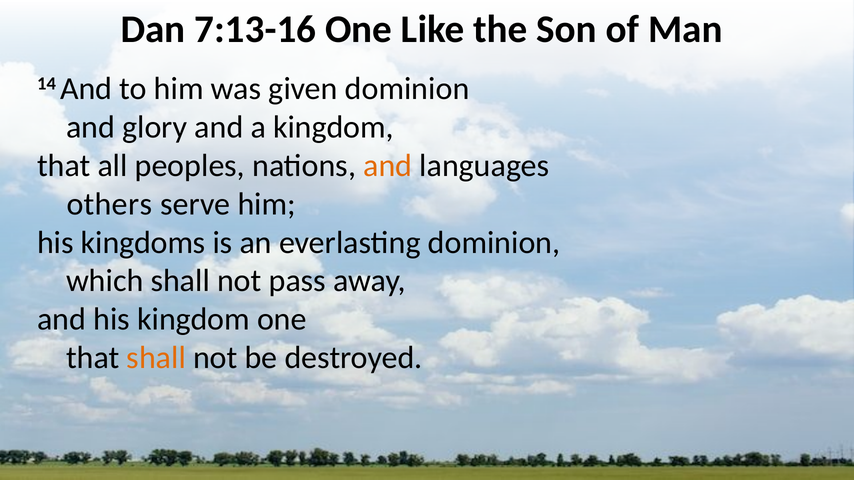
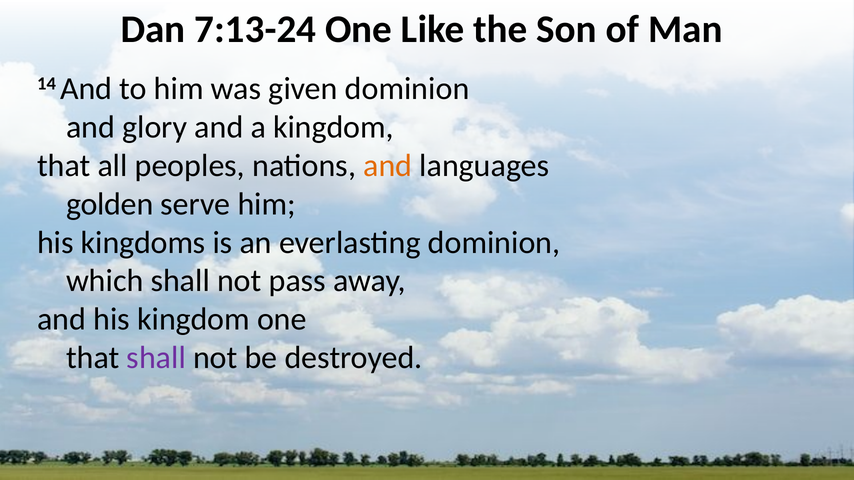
7:13-16: 7:13-16 -> 7:13-24 (255, 29)
others: others -> golden (110, 204)
shall colour: orange -> purple (156, 358)
